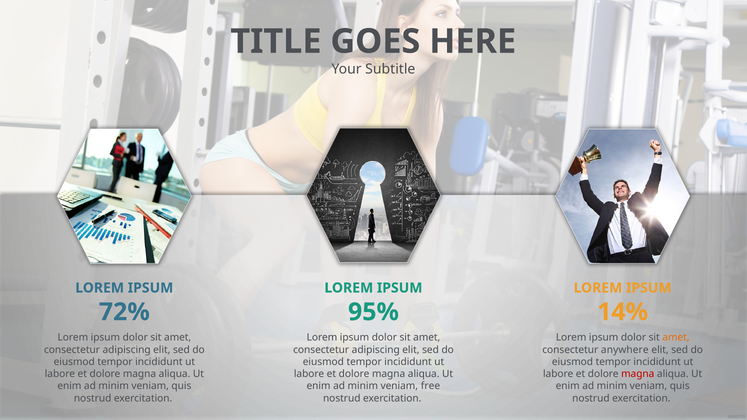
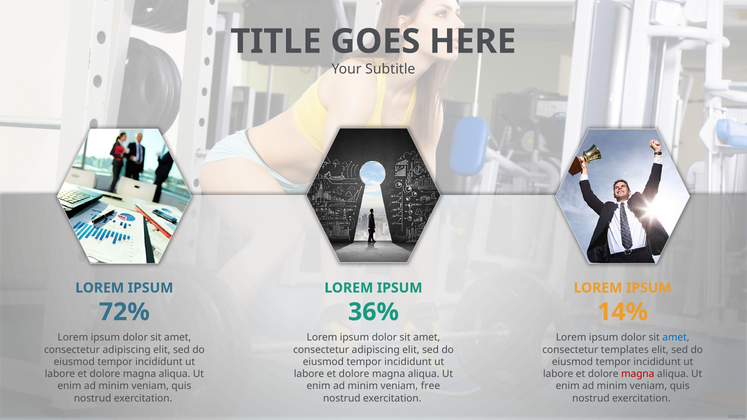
95%: 95% -> 36% (373, 312)
amet colour: orange -> blue (676, 338)
anywhere: anywhere -> templates (625, 350)
